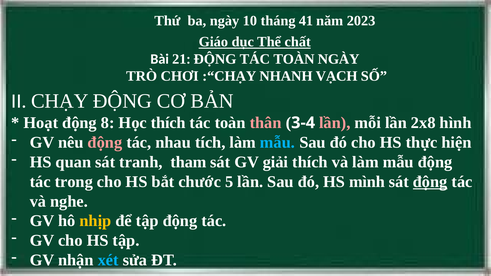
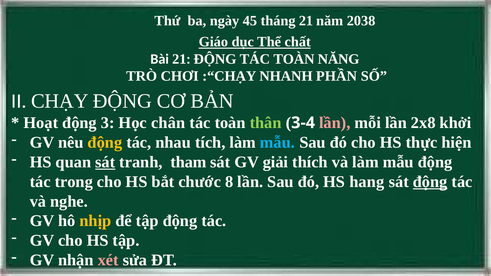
10: 10 -> 45 (250, 21)
tháng 41: 41 -> 21 (306, 21)
2023: 2023 -> 2038 (361, 21)
TOÀN NGÀY: NGÀY -> NĂNG (339, 59)
VẠCH: VẠCH -> PHẦN (336, 76)
8: 8 -> 3 (108, 123)
Học thích: thích -> chân (168, 123)
thân colour: pink -> light green (266, 123)
hình: hình -> khởi (456, 123)
động colour: pink -> yellow (105, 142)
sát underline: none -> present (105, 162)
5: 5 -> 8 (229, 182)
mình: mình -> hang (367, 182)
xét colour: light blue -> pink (108, 260)
